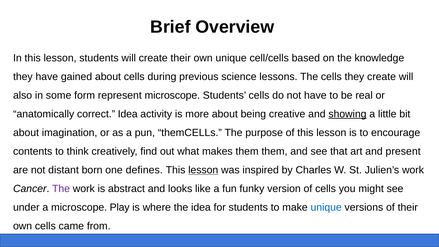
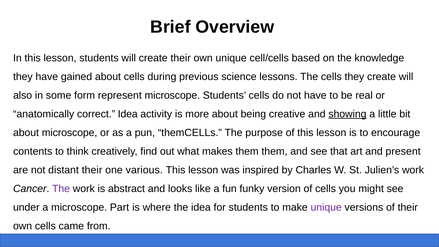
about imagination: imagination -> microscope (70, 133)
distant born: born -> their (92, 170)
defines: defines -> various (144, 170)
lesson underline: present -> none (203, 170)
Play: Play -> Part (120, 207)
unique colour: blue -> purple (326, 207)
